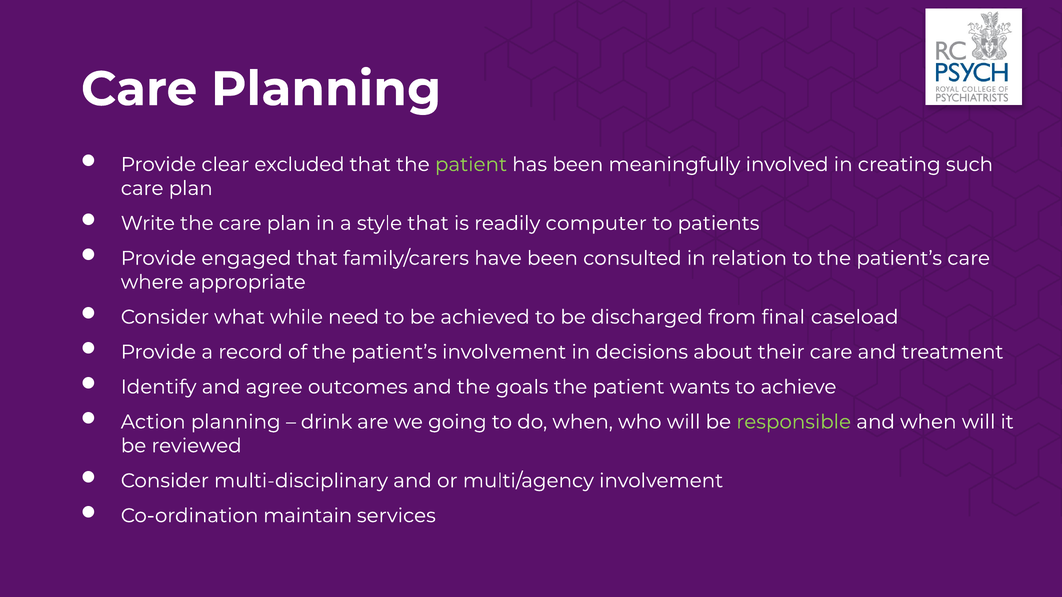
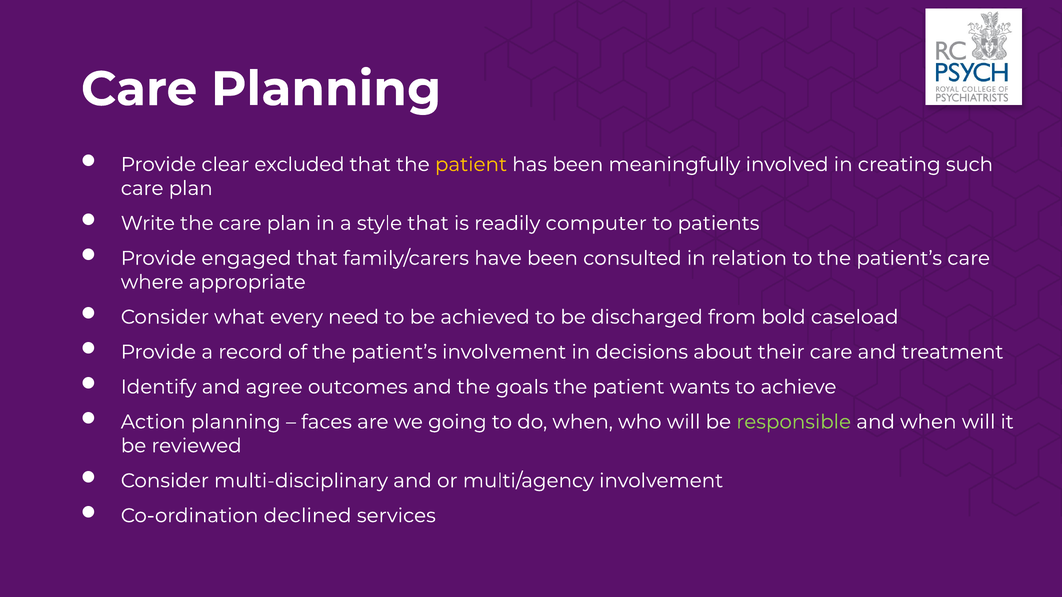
patient colour: light green -> yellow (471, 165)
while: while -> every (296, 317)
final: final -> bold (783, 317)
drink: drink -> faces (326, 422)
maintain: maintain -> declined (308, 516)
